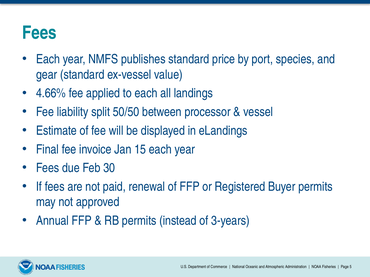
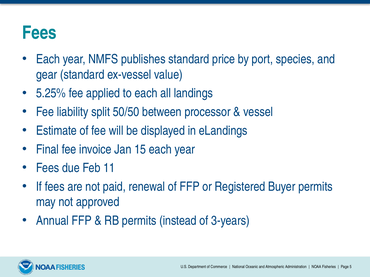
4.66%: 4.66% -> 5.25% (51, 93)
30: 30 -> 11 (109, 168)
